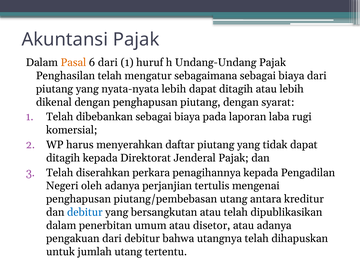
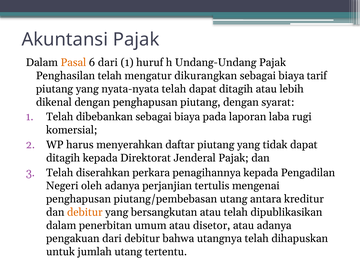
sebagaimana: sebagaimana -> dikurangkan (206, 76)
biaya dari: dari -> tarif (317, 76)
nyata-nyata lebih: lebih -> telah (174, 89)
debitur colour: blue -> orange (85, 212)
